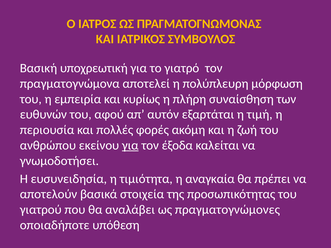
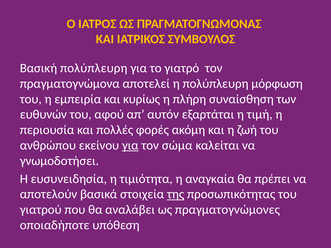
Βασική υποχρεωτική: υποχρεωτική -> πολύπλευρη (94, 68)
έξοδα: έξοδα -> σώμα (177, 145)
της underline: none -> present (176, 194)
